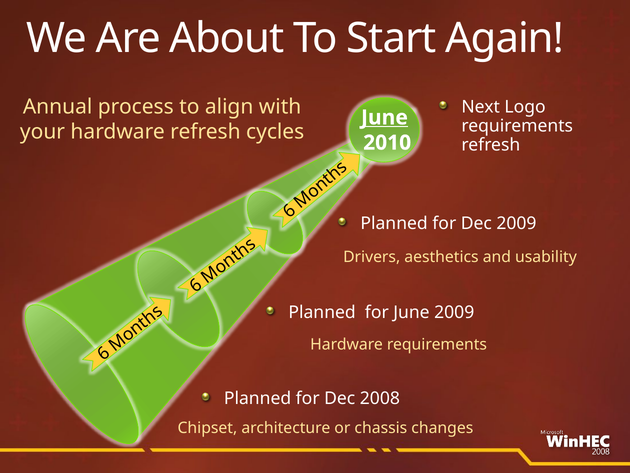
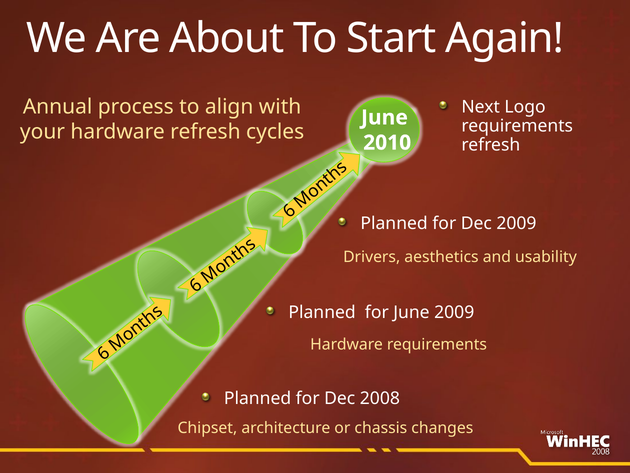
June underline: present -> none (384, 117)
